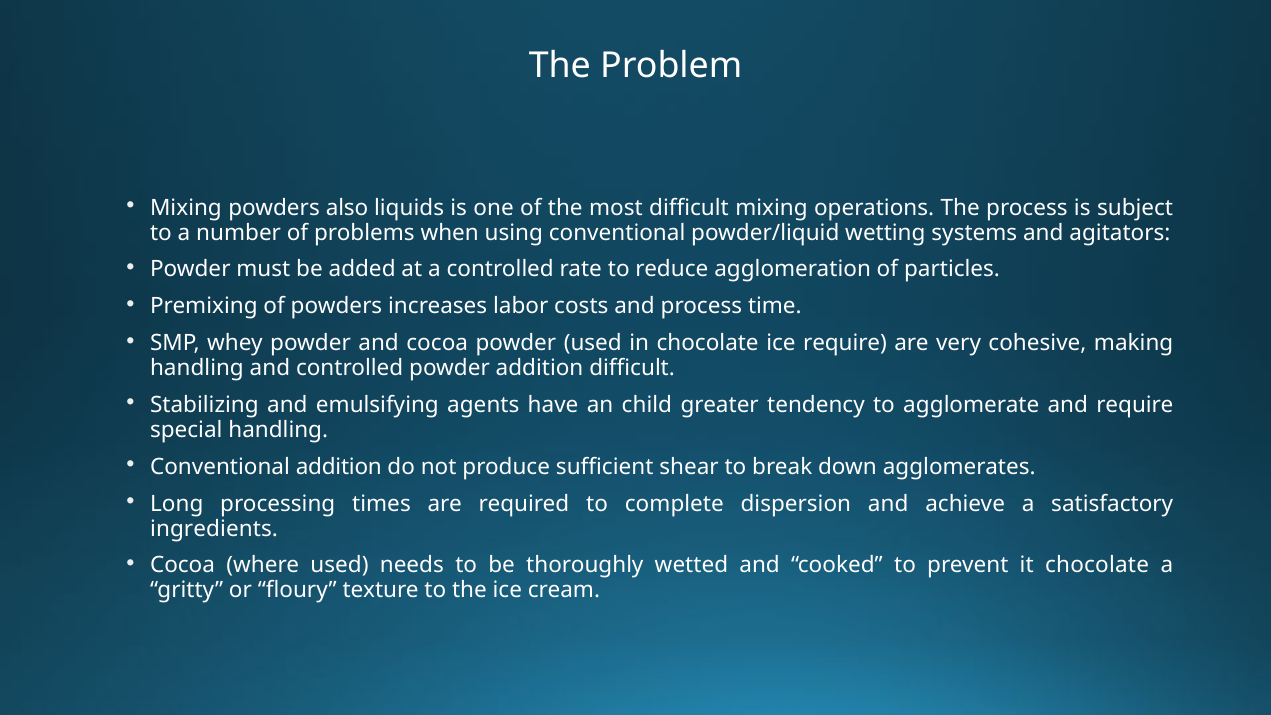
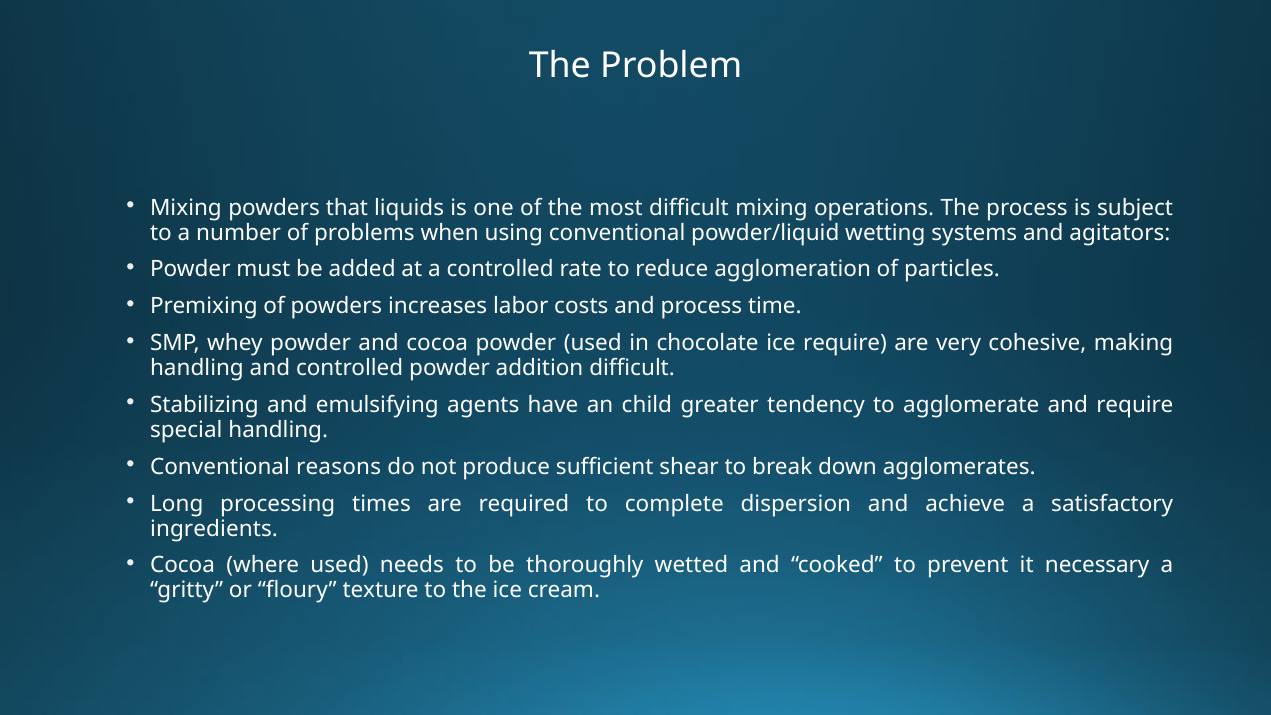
also: also -> that (347, 208)
Conventional addition: addition -> reasons (339, 467)
it chocolate: chocolate -> necessary (1097, 565)
